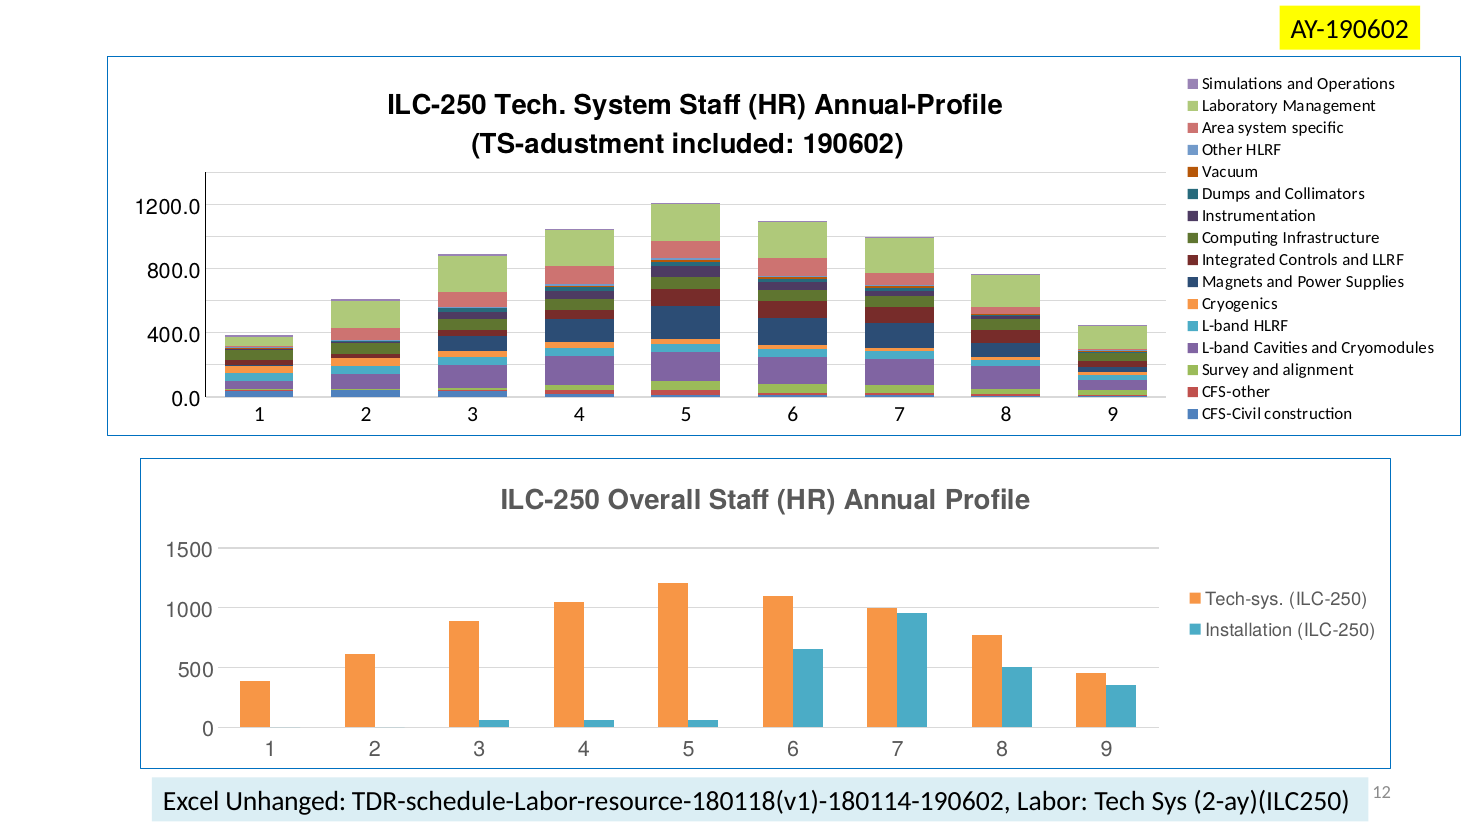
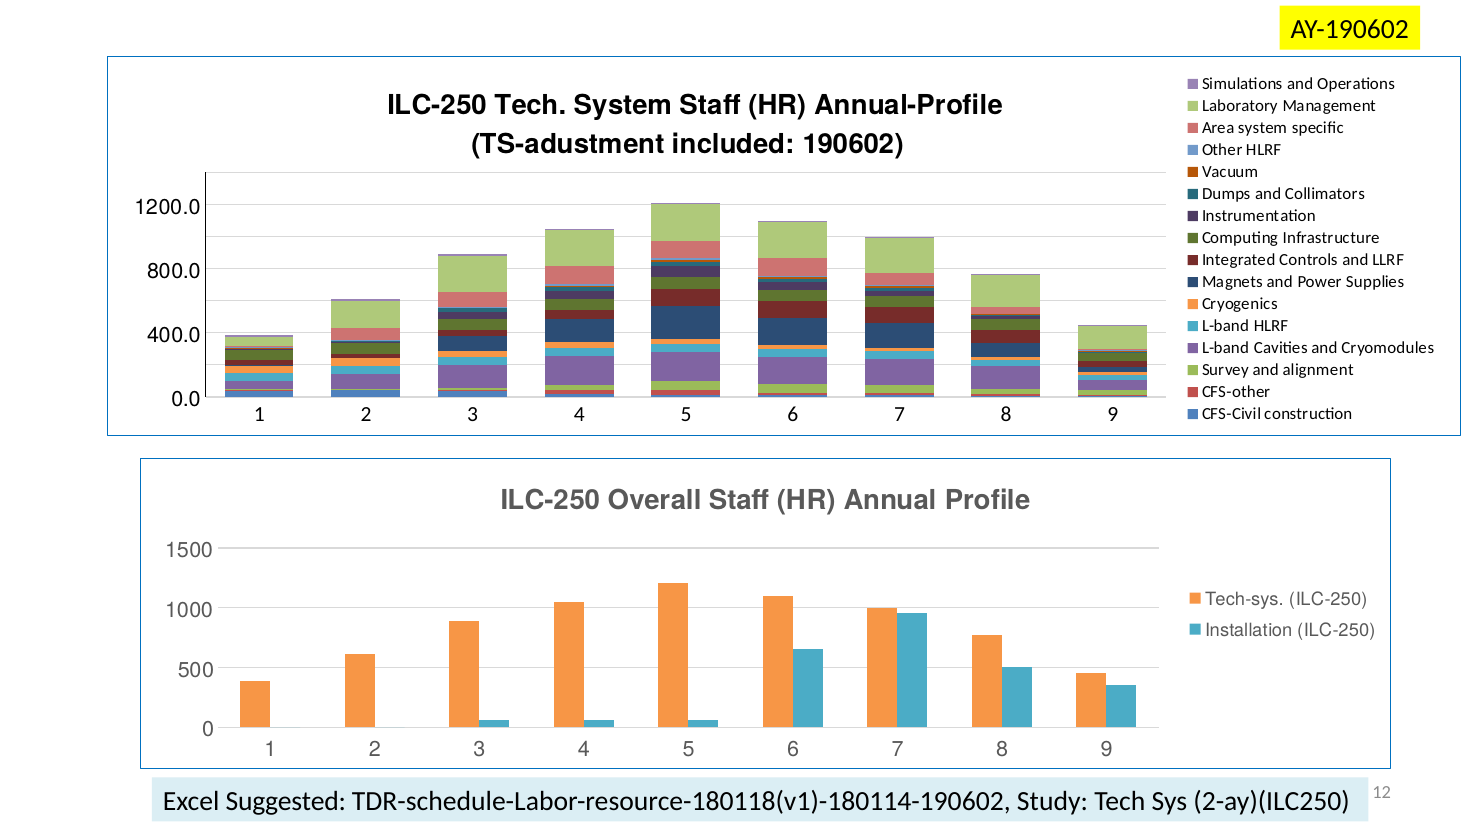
Unhanged: Unhanged -> Suggested (286, 801)
Labor: Labor -> Study (1053, 801)
